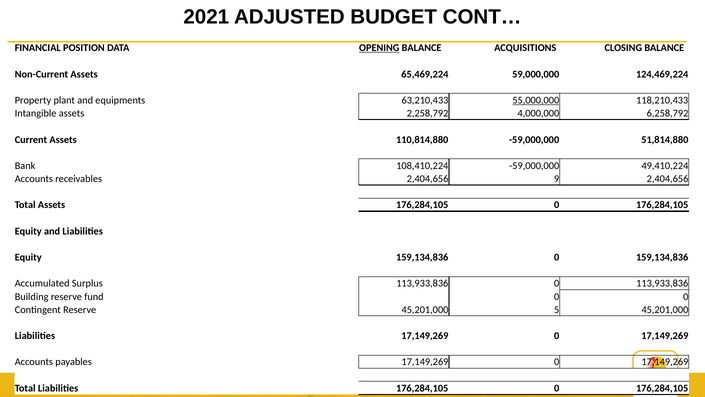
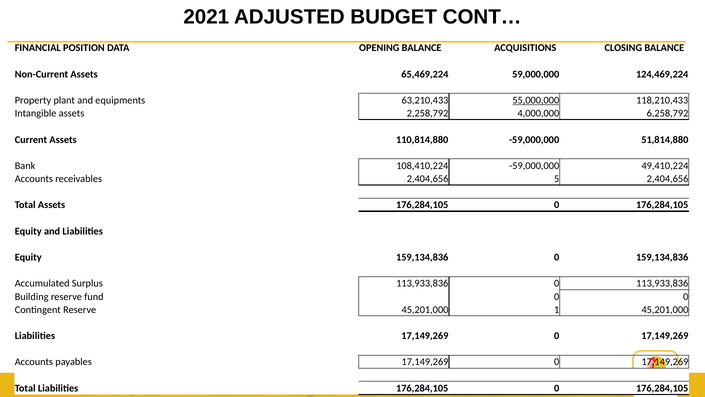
OPENING underline: present -> none (379, 48)
9: 9 -> 5 (557, 179)
5: 5 -> 1 (557, 309)
